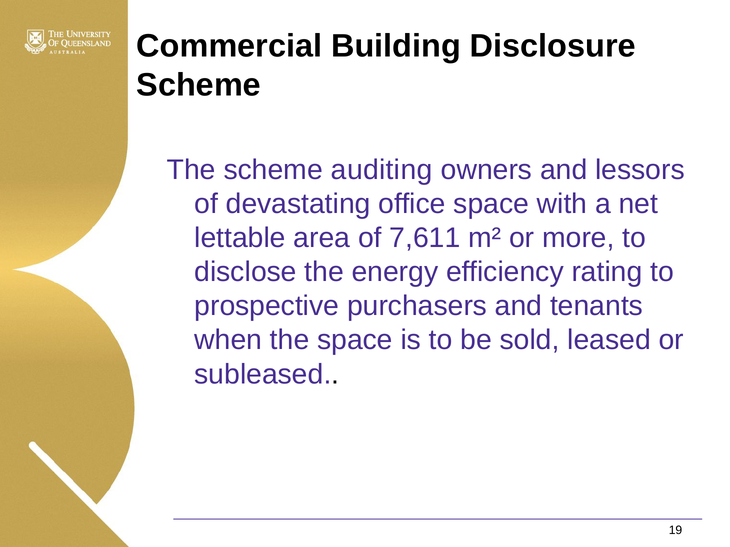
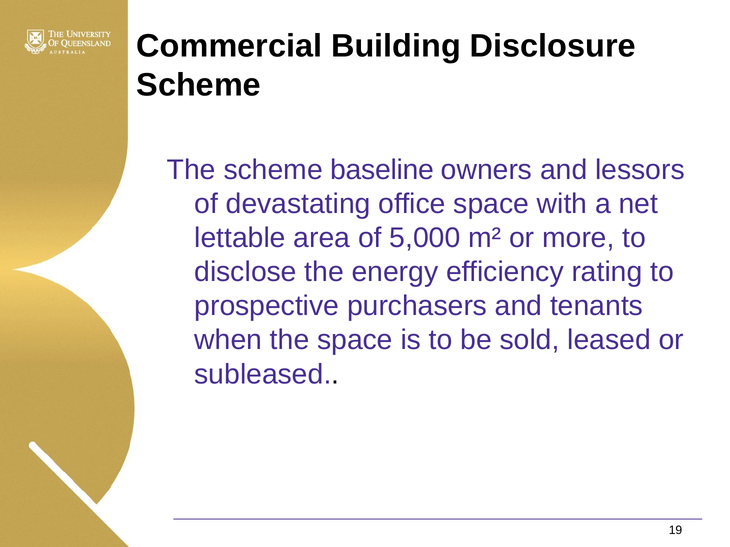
auditing: auditing -> baseline (382, 170)
7,611: 7,611 -> 5,000 (425, 238)
